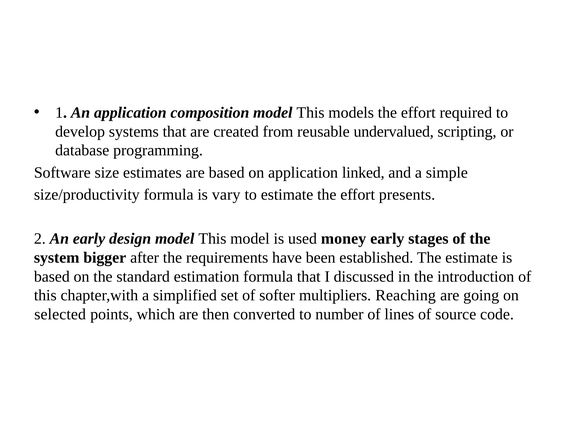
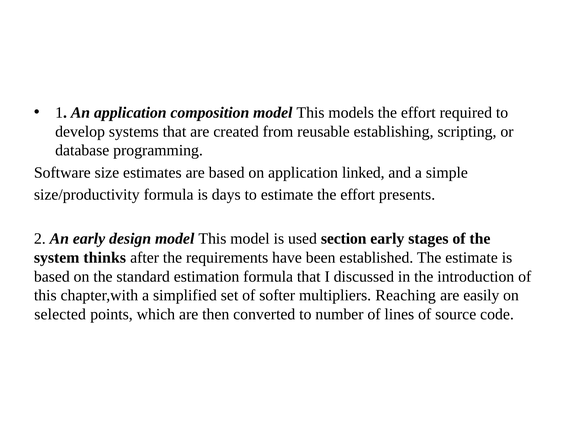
undervalued: undervalued -> establishing (394, 131)
vary: vary -> days (226, 194)
money: money -> section (344, 238)
bigger: bigger -> thinks (105, 257)
going: going -> easily (481, 295)
